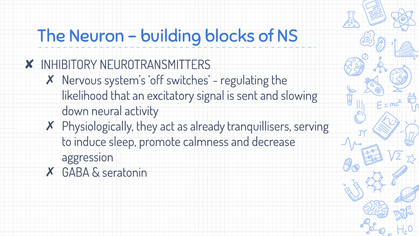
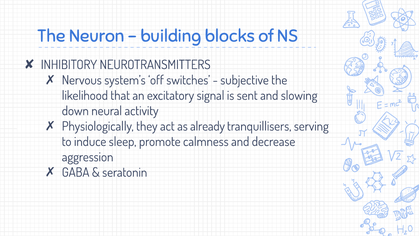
regulating: regulating -> subjective (245, 80)
